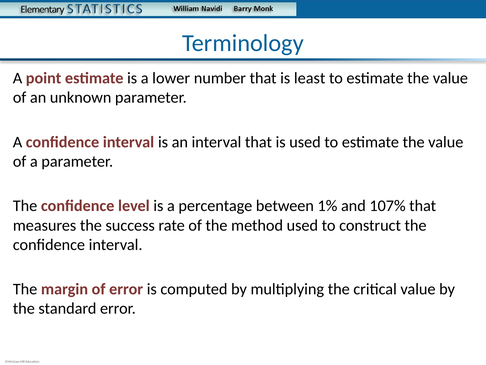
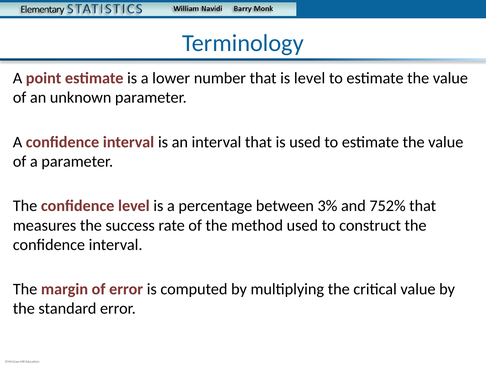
is least: least -> level (310, 78)
1%: 1% -> 3% (327, 206)
107%: 107% -> 752% (388, 206)
